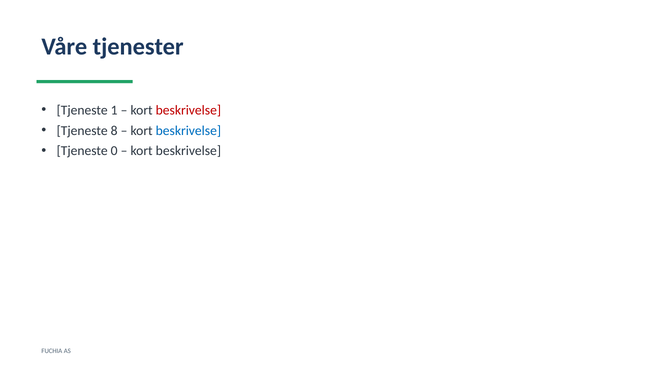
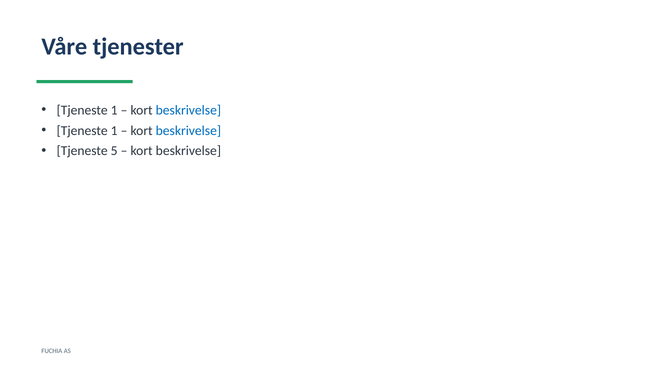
beskrivelse colour: red -> blue (188, 110)
8: 8 -> 1 (114, 131)
0: 0 -> 5 (114, 151)
